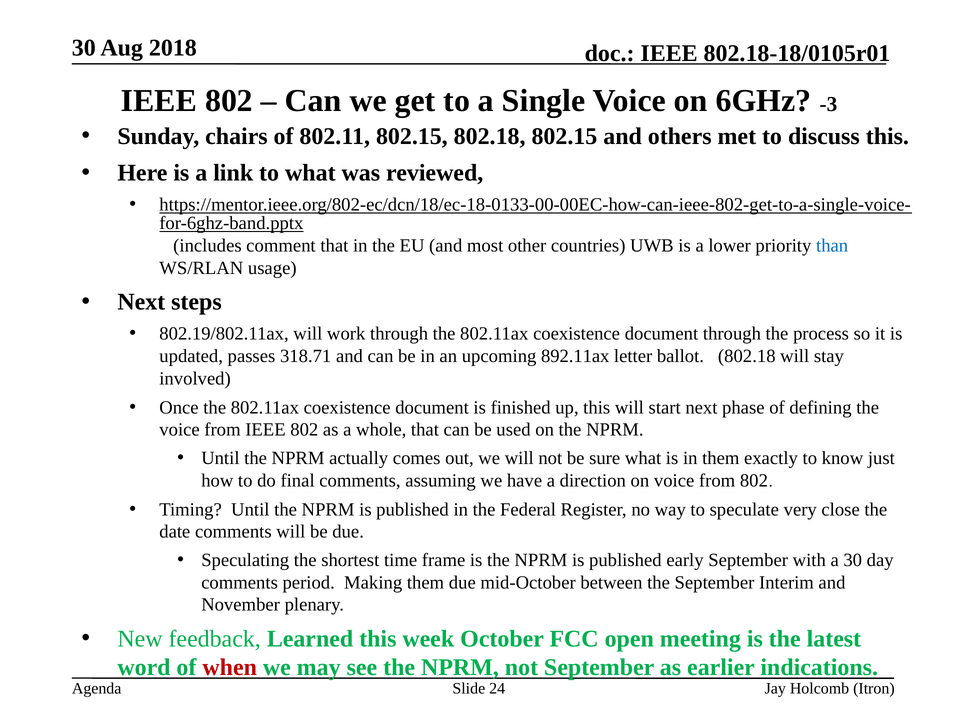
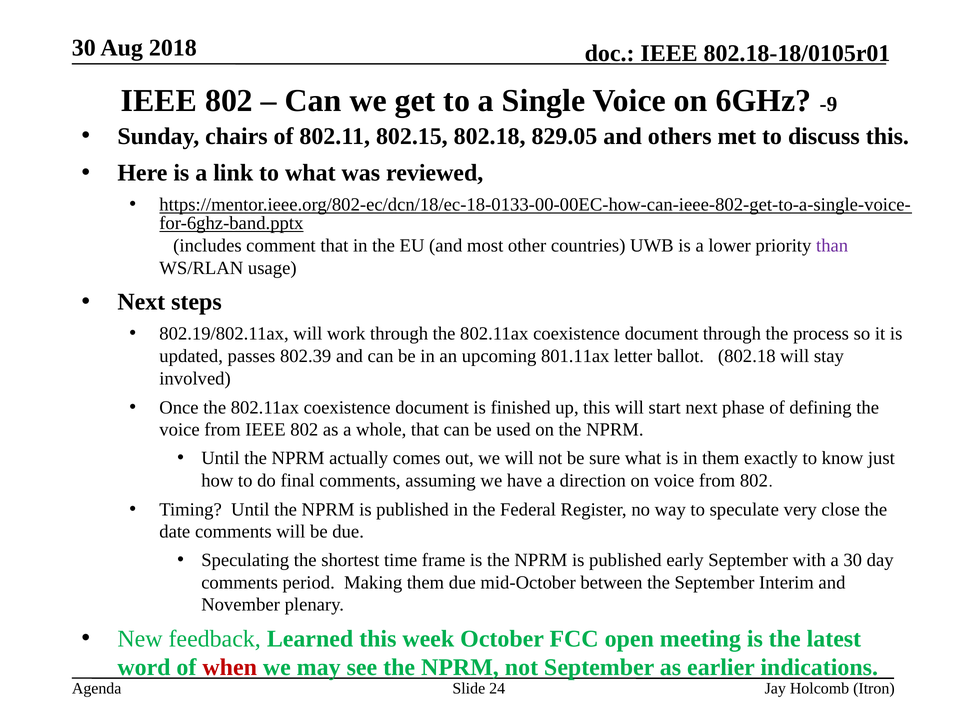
-3: -3 -> -9 (828, 104)
802.18 802.15: 802.15 -> 829.05 (564, 136)
than colour: blue -> purple (832, 246)
318.71: 318.71 -> 802.39 (306, 356)
892.11ax: 892.11ax -> 801.11ax (575, 356)
